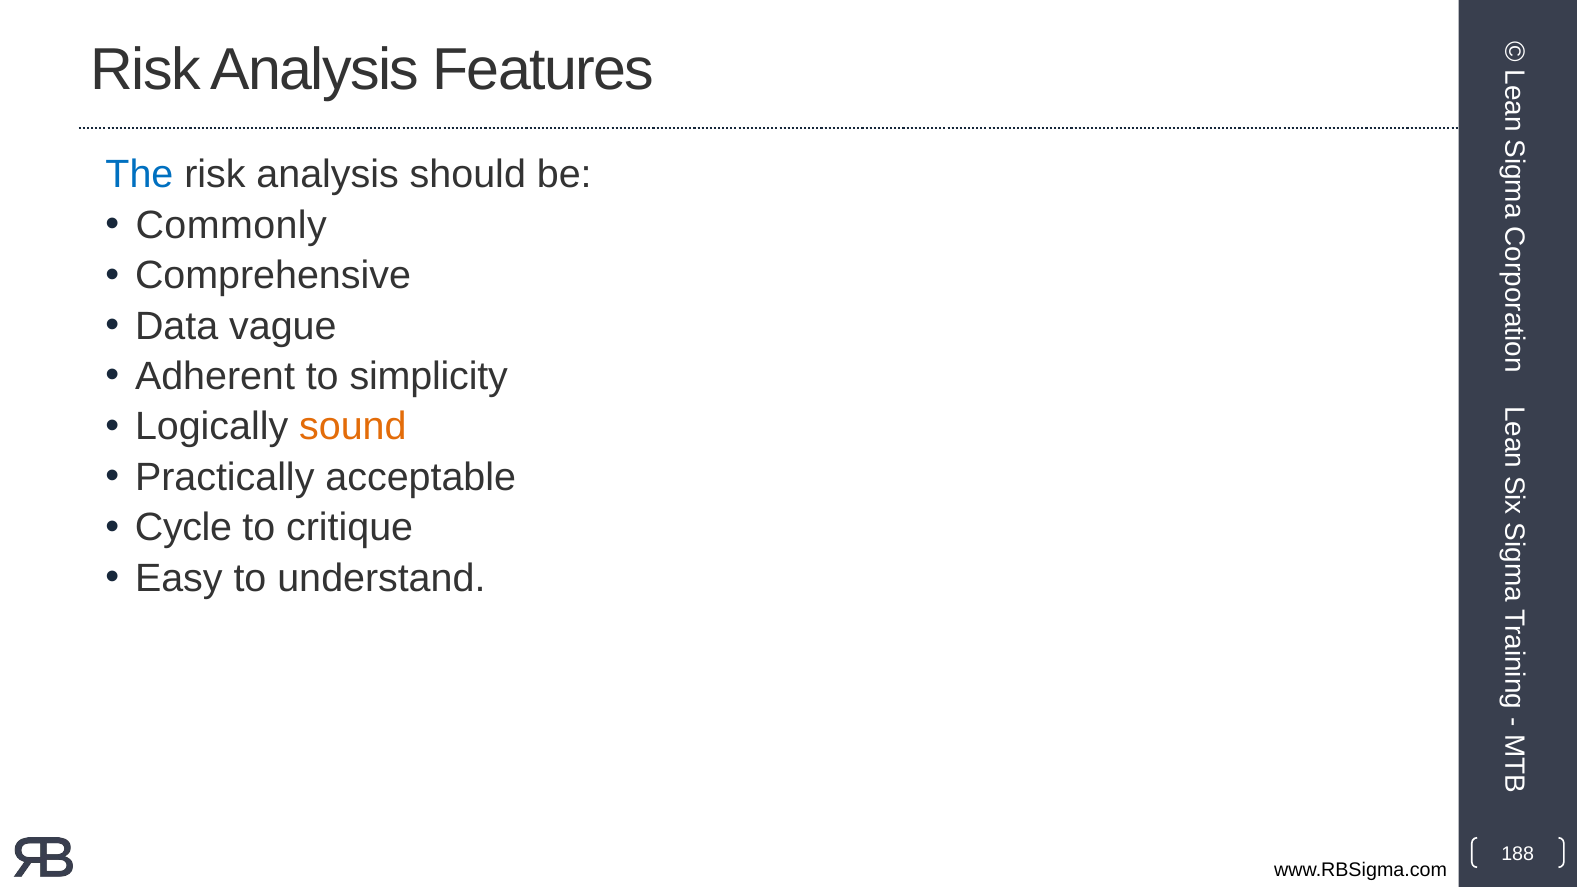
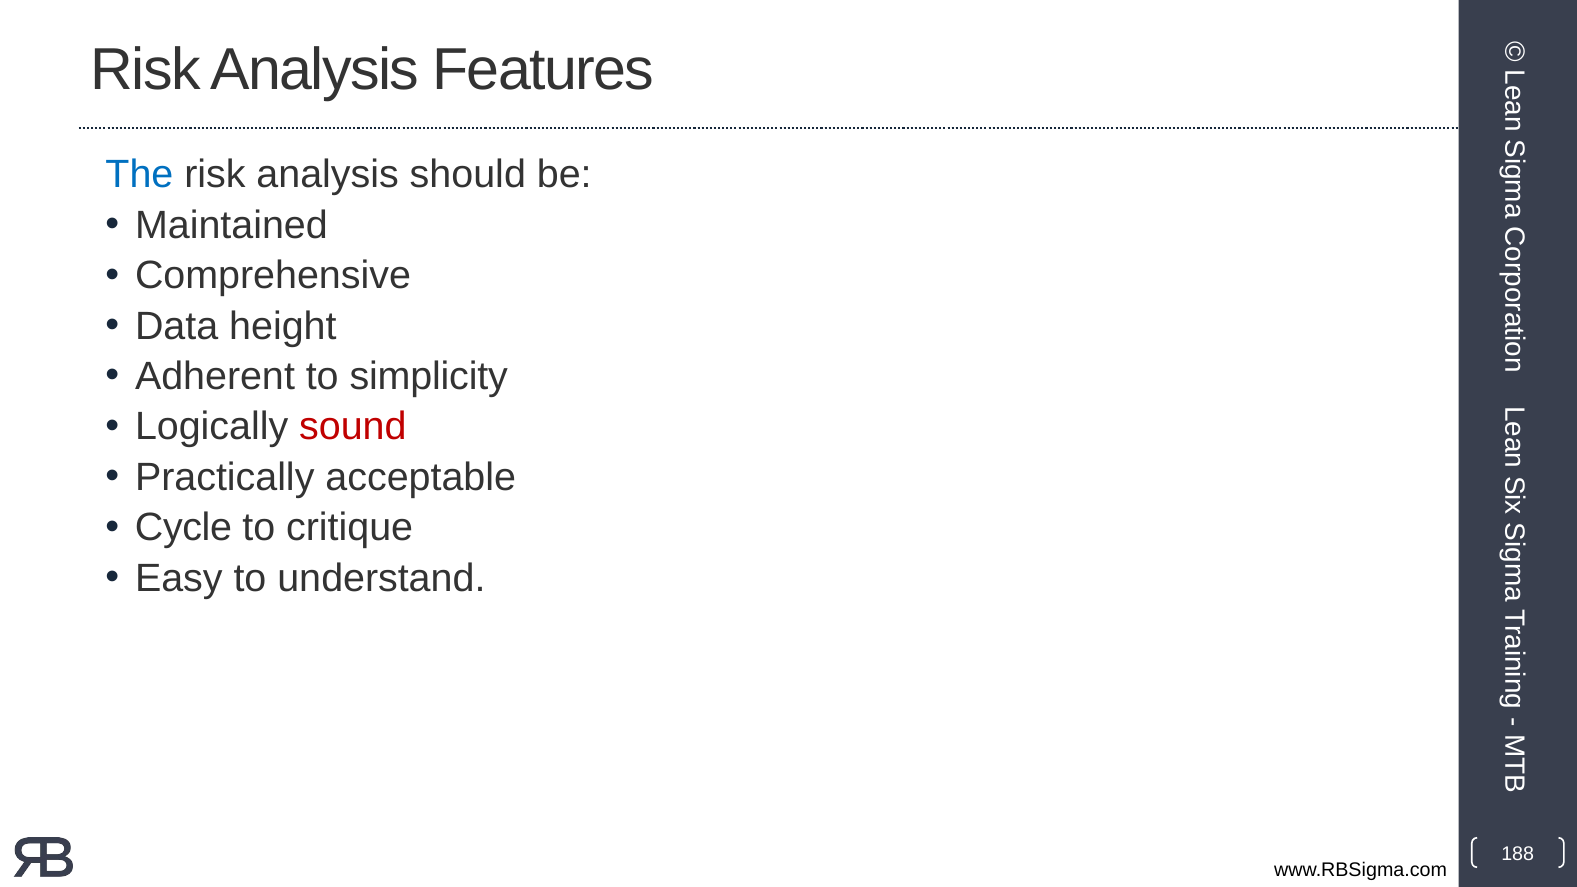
Commonly: Commonly -> Maintained (231, 225)
vague: vague -> height (283, 326)
sound colour: orange -> red (353, 427)
